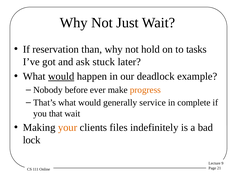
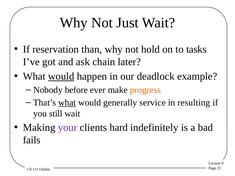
stuck: stuck -> chain (104, 62)
what underline: none -> present (67, 103)
complete: complete -> resulting (194, 103)
that: that -> still (56, 114)
your colour: orange -> purple (68, 128)
files: files -> hard (119, 128)
lock: lock -> fails (32, 140)
